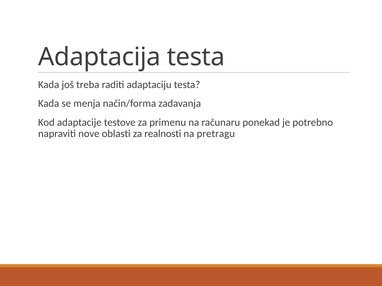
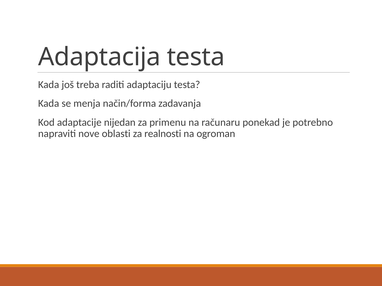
testove: testove -> nijedan (120, 122)
pretragu: pretragu -> ogroman (216, 134)
